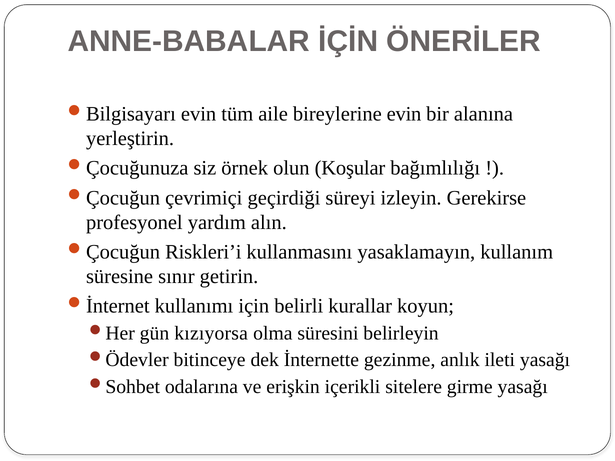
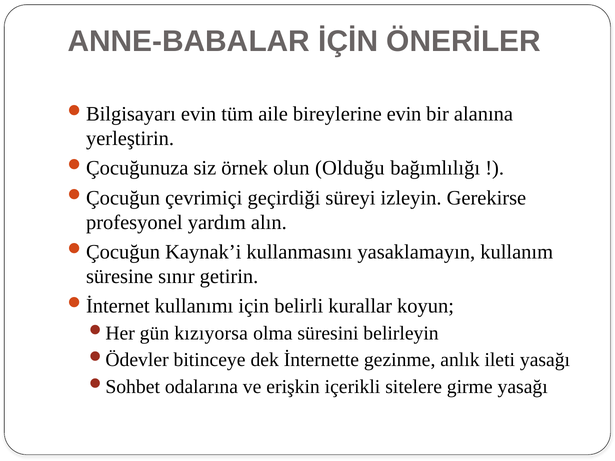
Koşular: Koşular -> Olduğu (350, 168)
Riskleri’i: Riskleri’i -> Kaynak’i (203, 252)
